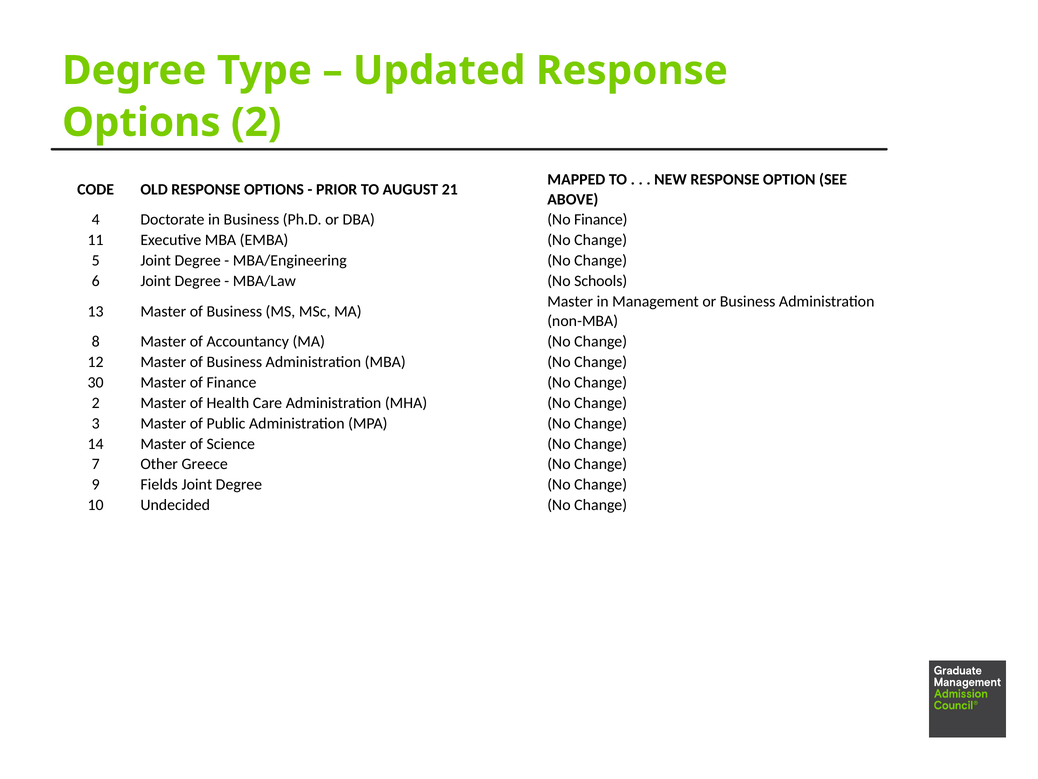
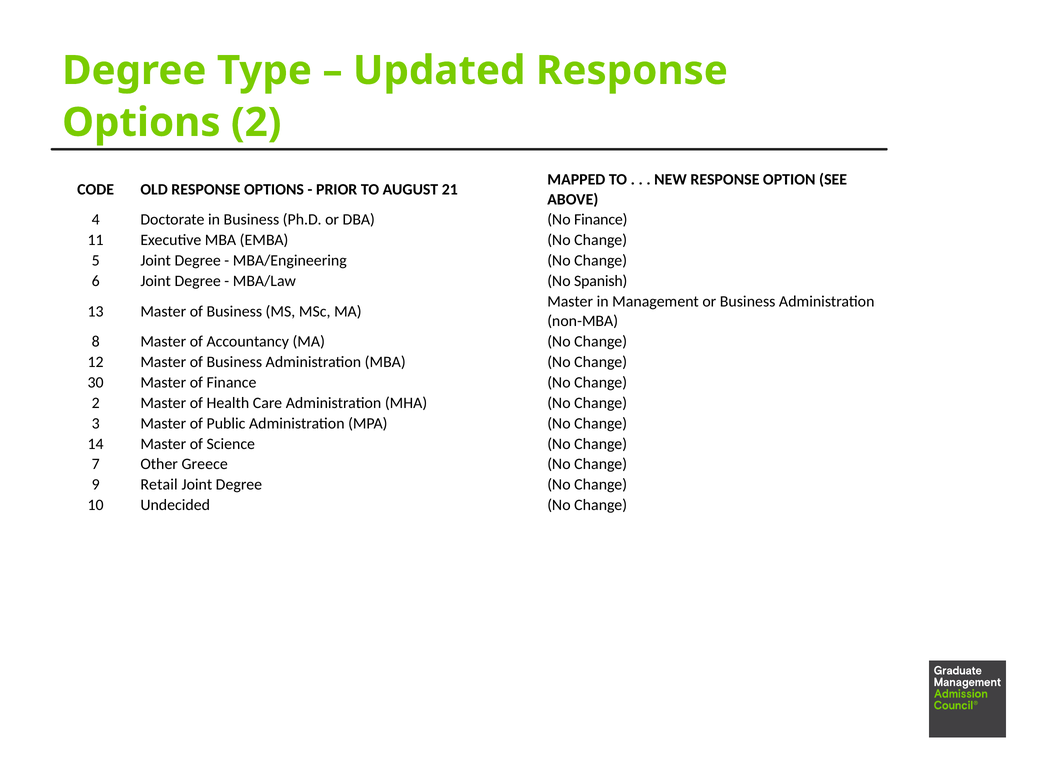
Schools: Schools -> Spanish (601, 281)
Fields: Fields -> Retail (159, 484)
